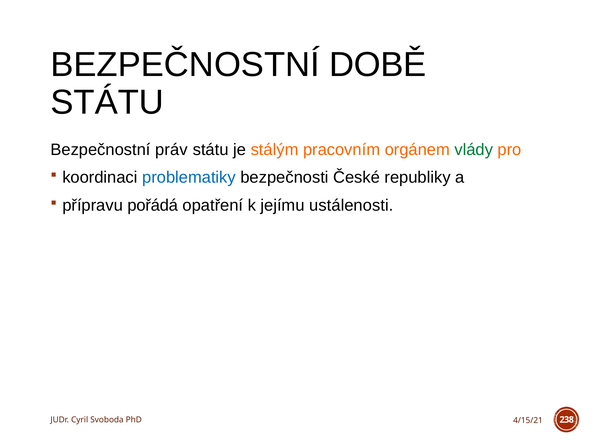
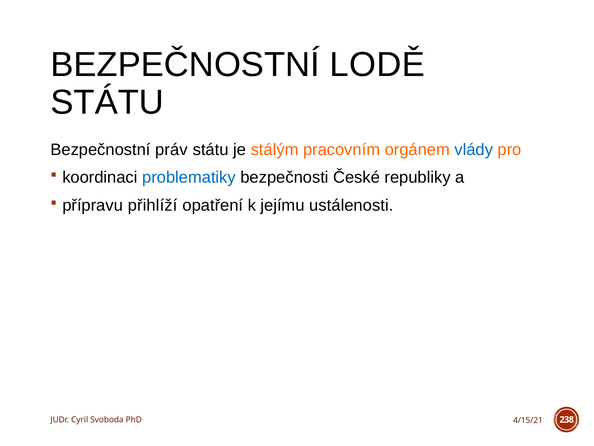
DOBĚ: DOBĚ -> LODĚ (377, 65)
vlády colour: green -> blue (474, 150)
pořádá: pořádá -> přihlíží (153, 205)
